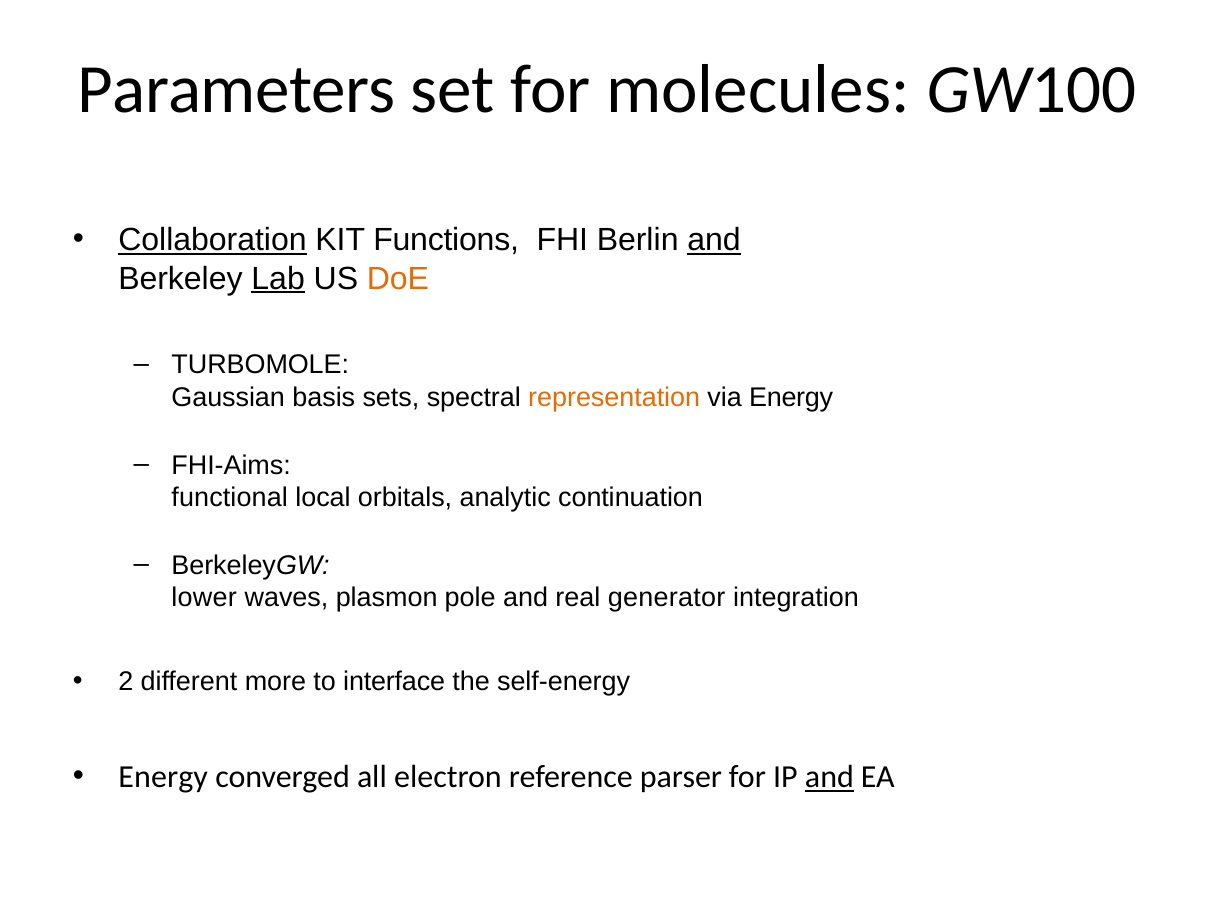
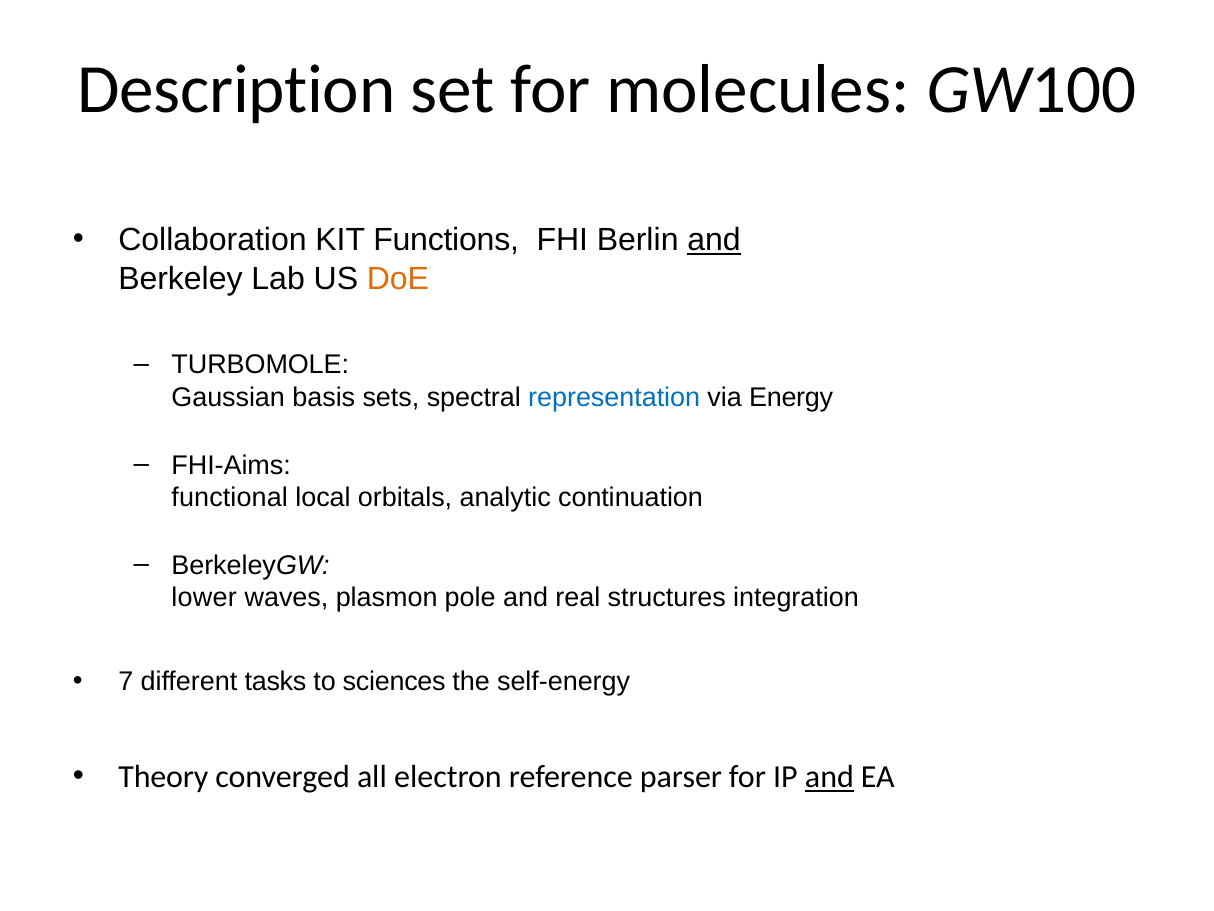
Parameters: Parameters -> Description (236, 90)
Collaboration underline: present -> none (213, 240)
Lab underline: present -> none (278, 278)
representation colour: orange -> blue (614, 397)
generator: generator -> structures (667, 597)
2: 2 -> 7 (126, 681)
more: more -> tasks (276, 681)
interface: interface -> sciences (394, 681)
Energy: Energy -> Theory (163, 777)
